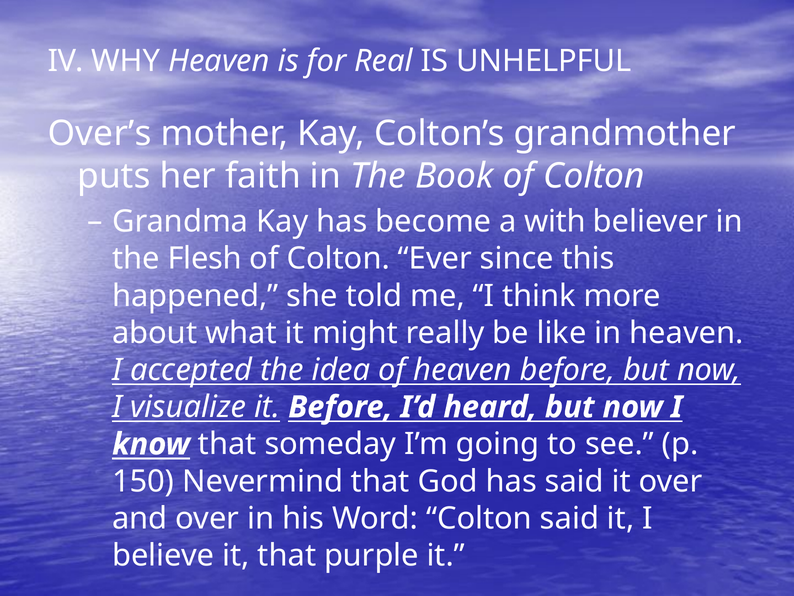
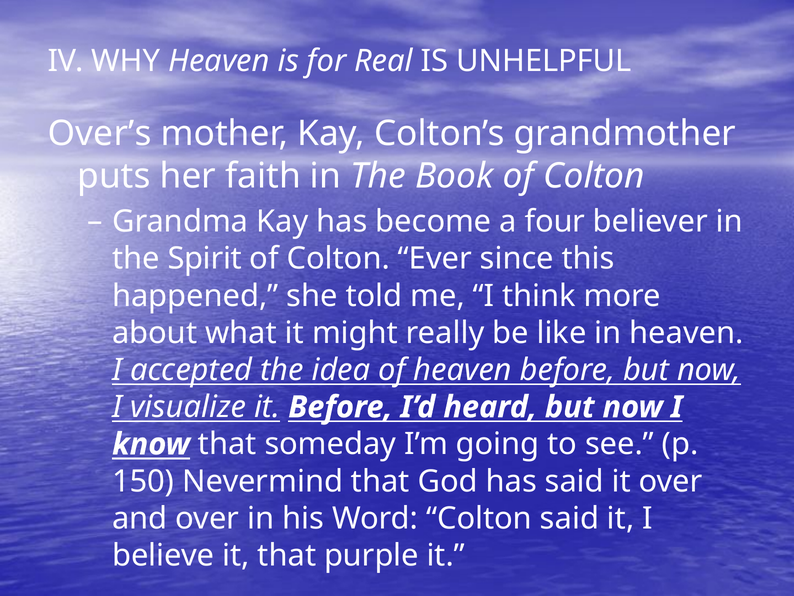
with: with -> four (555, 221)
Flesh: Flesh -> Spirit (205, 259)
